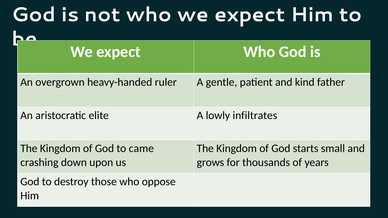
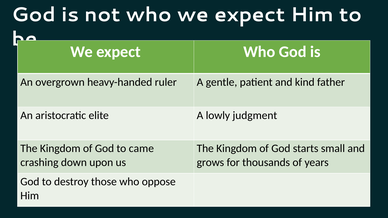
infiltrates: infiltrates -> judgment (255, 115)
